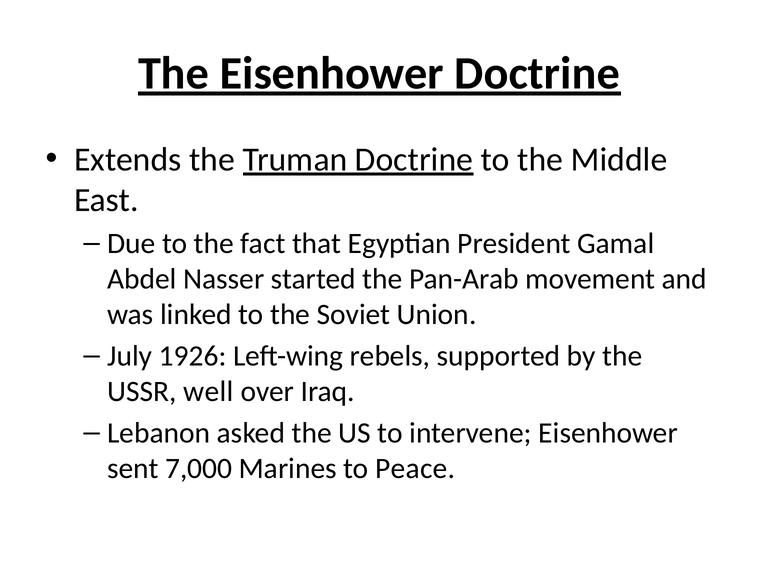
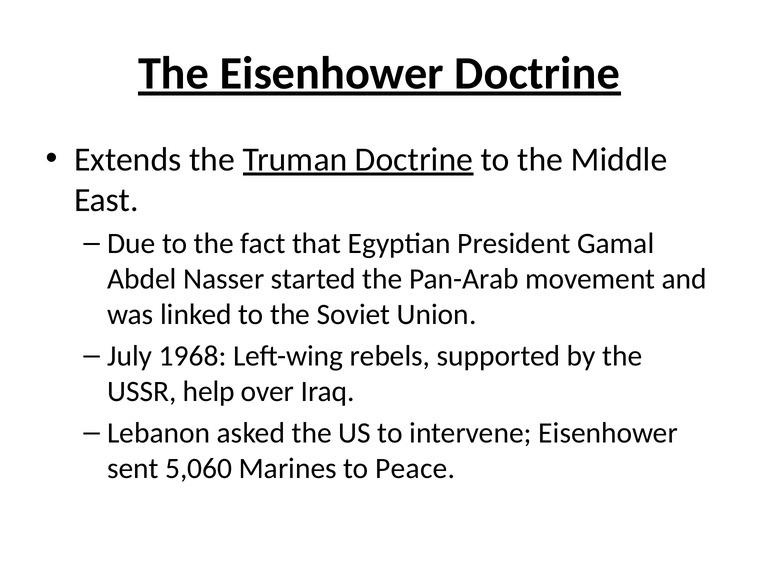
1926: 1926 -> 1968 (193, 356)
well: well -> help (209, 391)
7,000: 7,000 -> 5,060 (199, 468)
